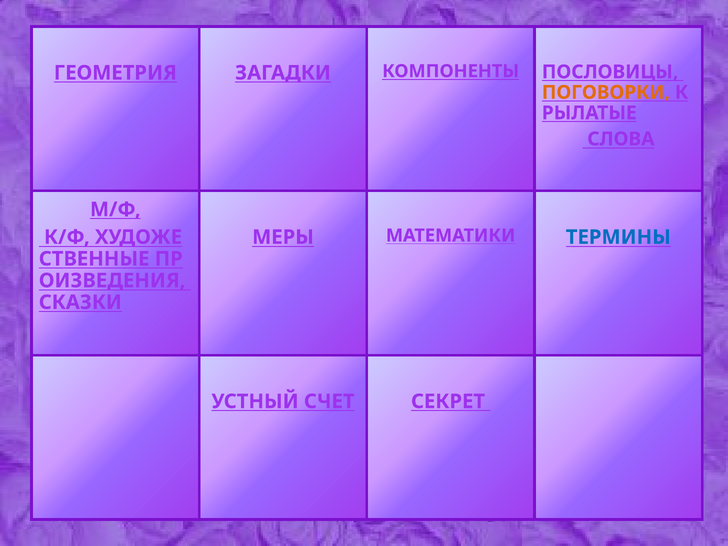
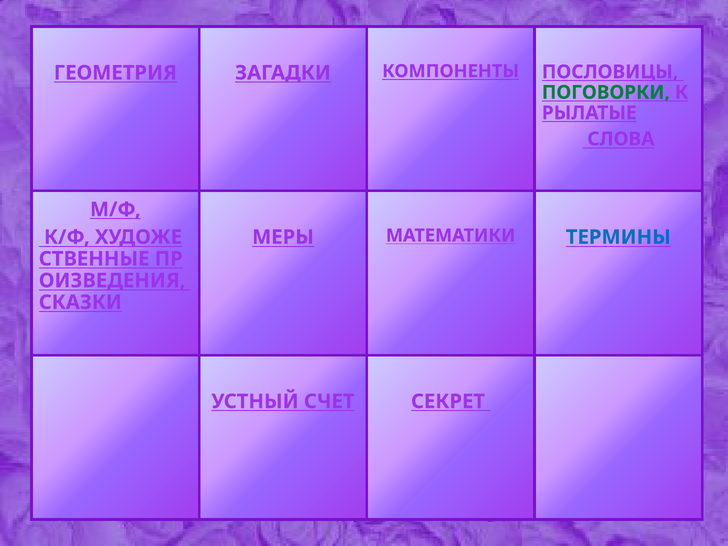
ПОГОВОРКИ colour: orange -> green (606, 92)
